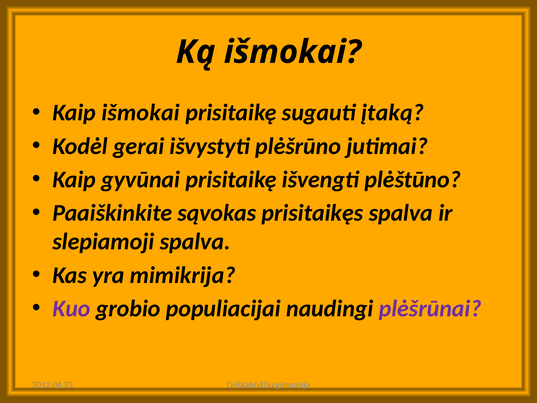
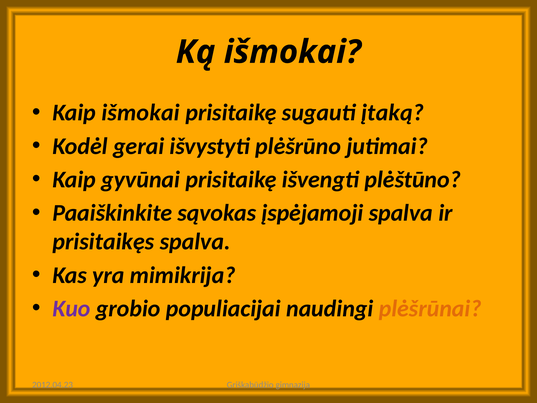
prisitaikęs: prisitaikęs -> įspėjamoji (312, 213)
slepiamoji: slepiamoji -> prisitaikęs (103, 242)
plėšrūnai colour: purple -> orange (430, 308)
